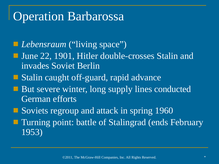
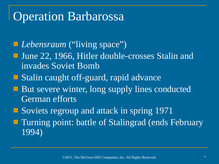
1901: 1901 -> 1966 (64, 56)
Berlin: Berlin -> Bomb (88, 66)
1960: 1960 -> 1971 (164, 111)
1953: 1953 -> 1994 (32, 132)
